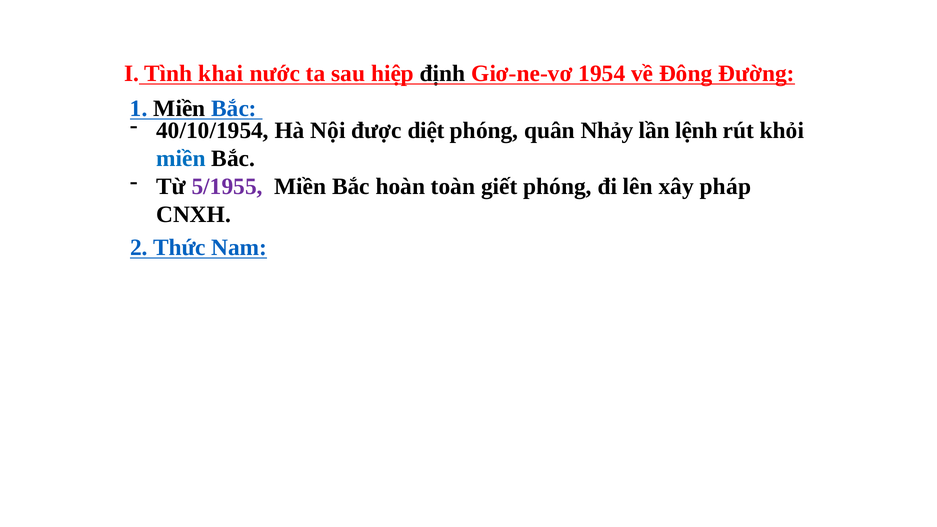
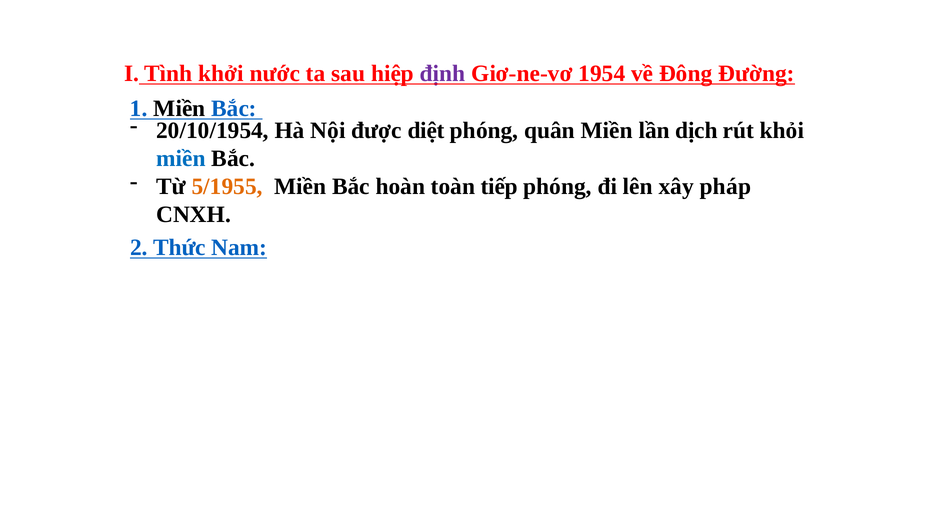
khai: khai -> khởi (221, 74)
định colour: black -> purple (443, 74)
40/10/1954: 40/10/1954 -> 20/10/1954 (213, 130)
quân Nhảy: Nhảy -> Miền (607, 130)
lệnh: lệnh -> dịch (696, 130)
5/1955 colour: purple -> orange (227, 187)
giết: giết -> tiếp (499, 187)
